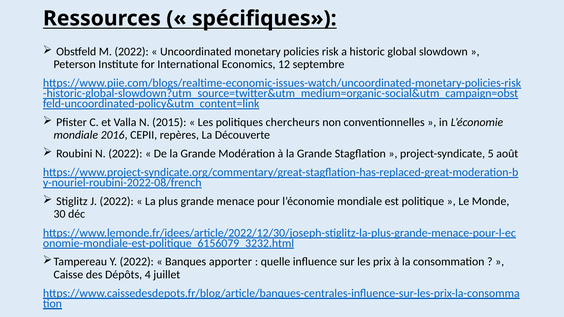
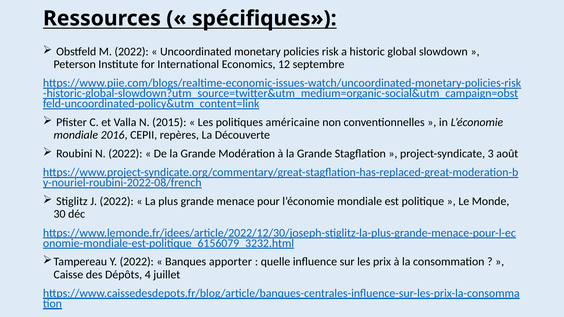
chercheurs: chercheurs -> américaine (293, 122)
5: 5 -> 3 (491, 154)
